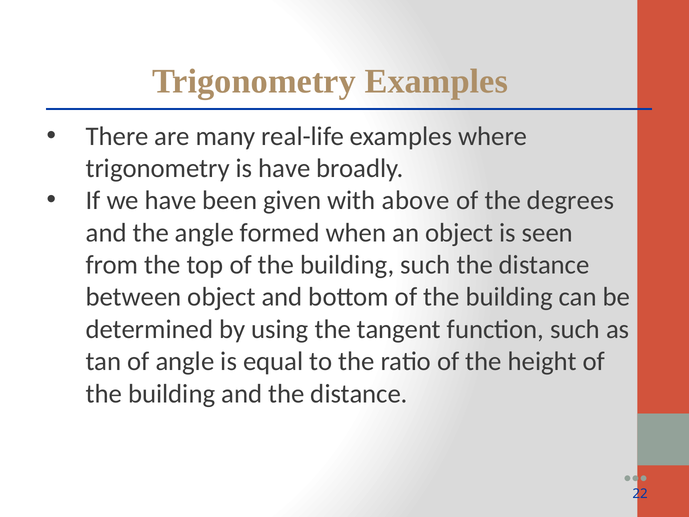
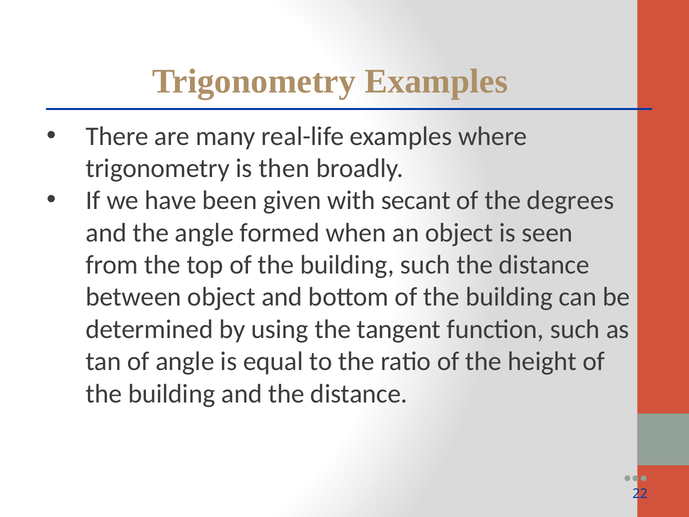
is have: have -> then (284, 168)
above: above -> secant (416, 200)
